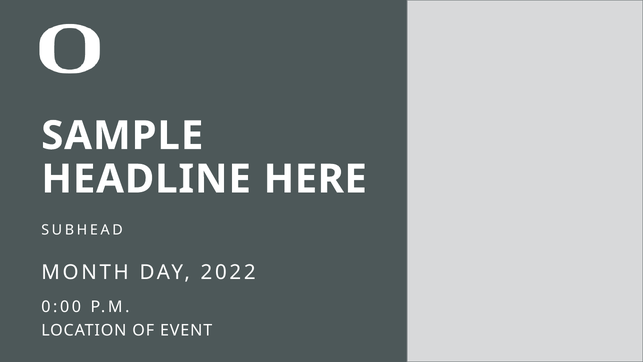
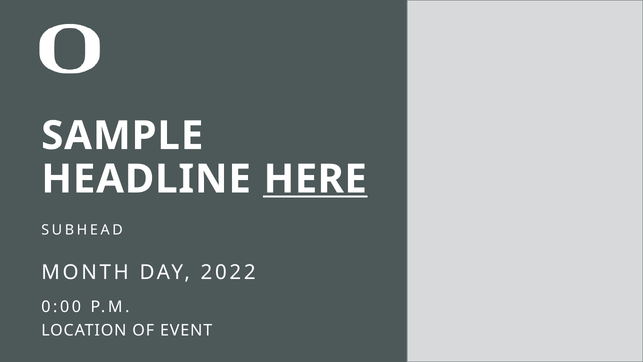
HERE underline: none -> present (315, 179)
